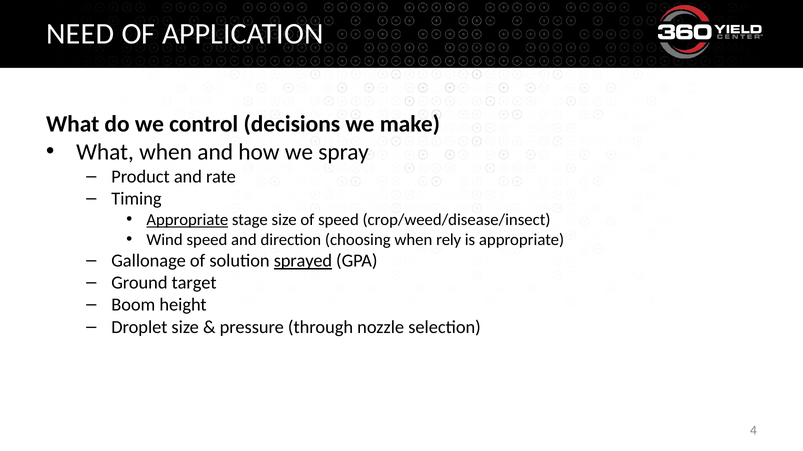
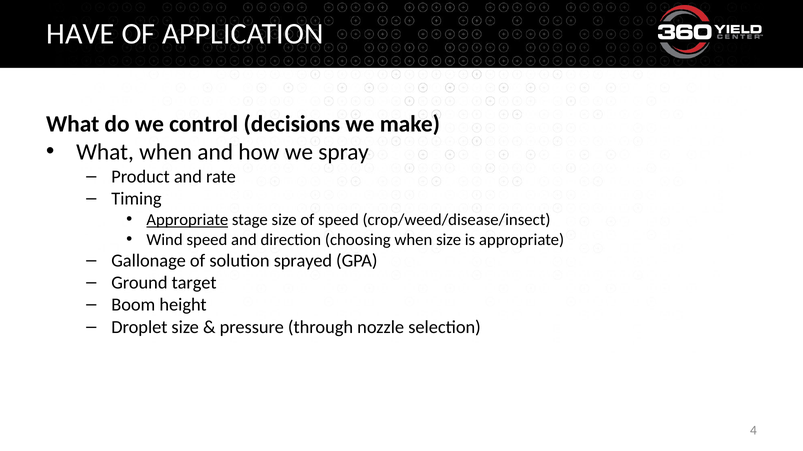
NEED: NEED -> HAVE (80, 34)
when rely: rely -> size (449, 240)
sprayed underline: present -> none (303, 261)
